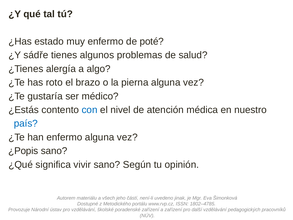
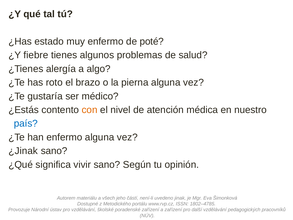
sádře: sádře -> fiebre (36, 55)
con colour: blue -> orange (90, 110)
¿Popis: ¿Popis -> ¿Jinak (23, 151)
